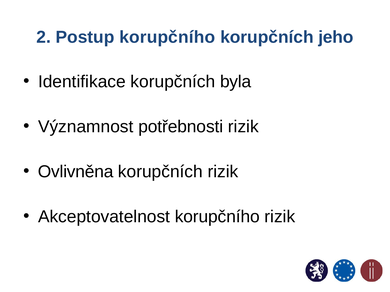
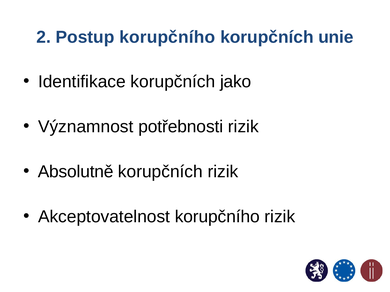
jeho: jeho -> unie (336, 37)
byla: byla -> jako (236, 82)
Ovlivněna: Ovlivněna -> Absolutně (76, 172)
